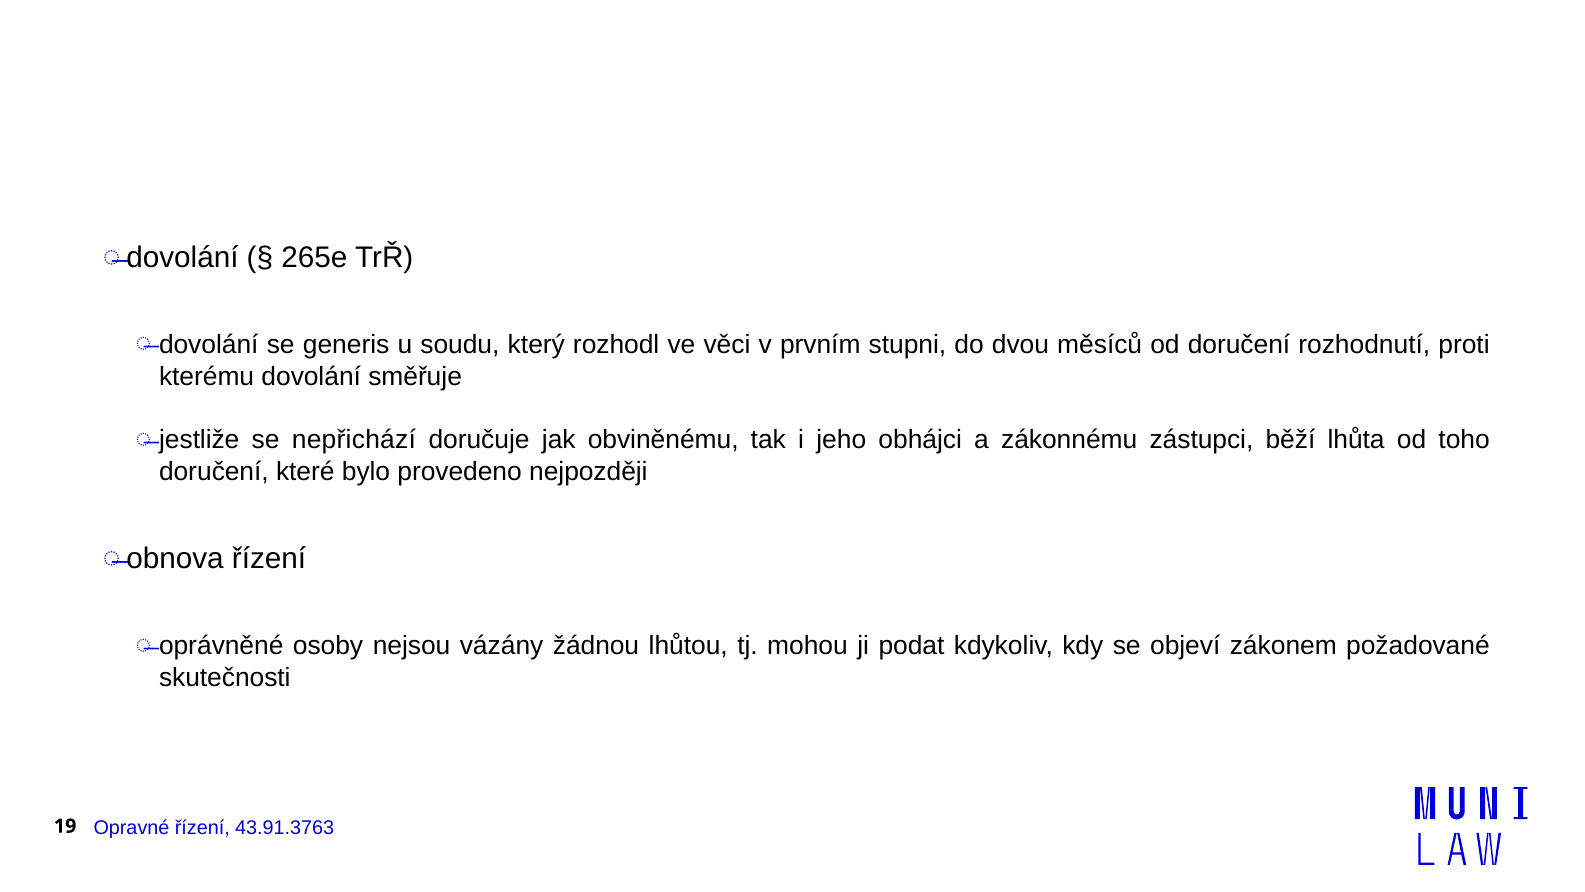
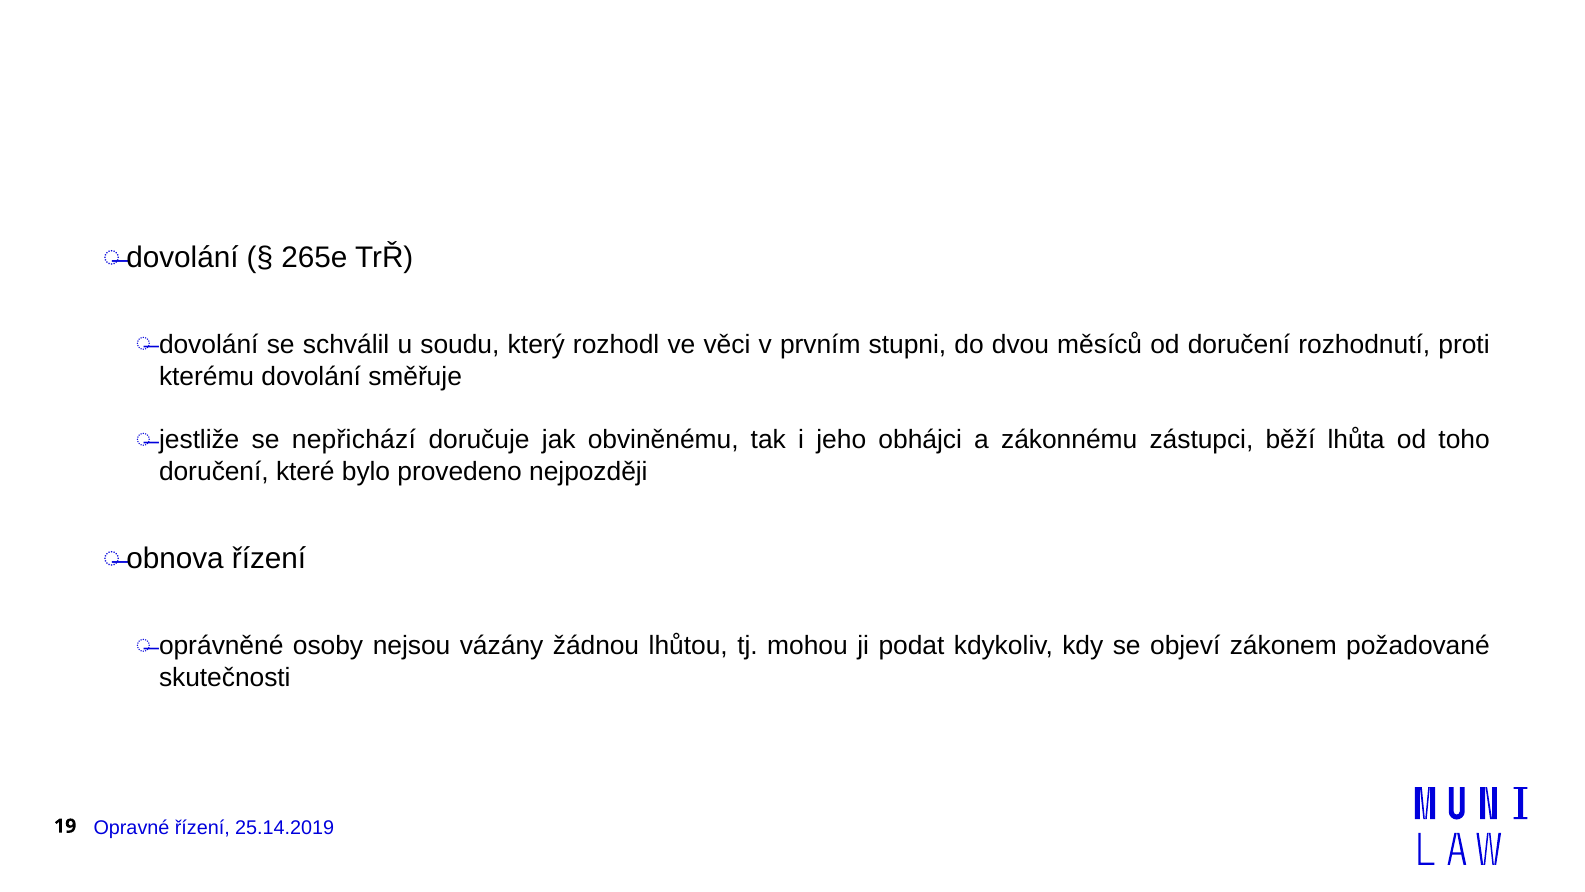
generis: generis -> schválil (346, 345)
43.91.3763: 43.91.3763 -> 25.14.2019 (285, 827)
